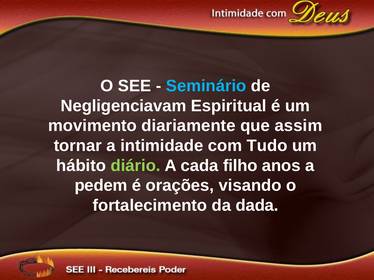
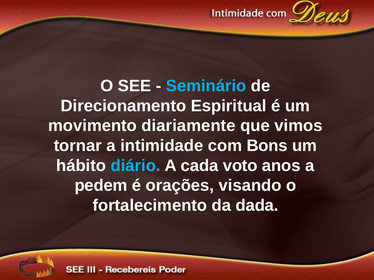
Negligenciavam: Negligenciavam -> Direcionamento (123, 106)
assim: assim -> vimos (298, 126)
Tudo: Tudo -> Bons (267, 146)
diário colour: light green -> light blue (136, 166)
filho: filho -> voto (240, 166)
